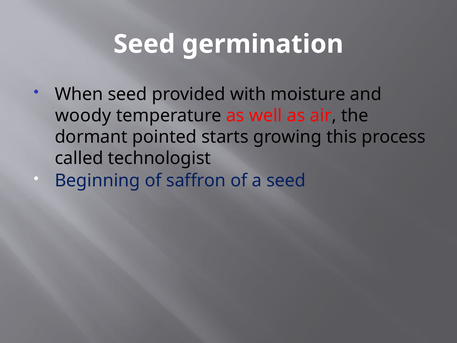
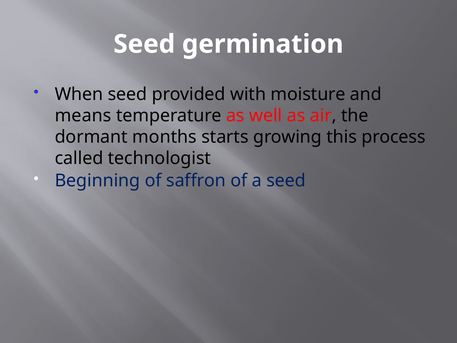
woody: woody -> means (83, 115)
pointed: pointed -> months (165, 137)
